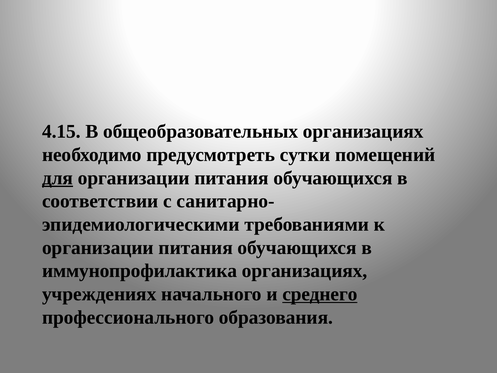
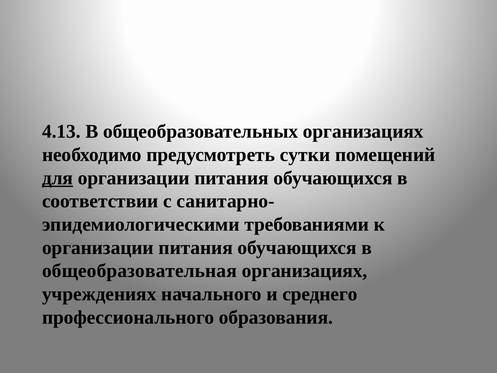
4.15: 4.15 -> 4.13 (61, 131)
иммунопрофилактика: иммунопрофилактика -> общеобразовательная (139, 271)
среднего underline: present -> none (320, 294)
